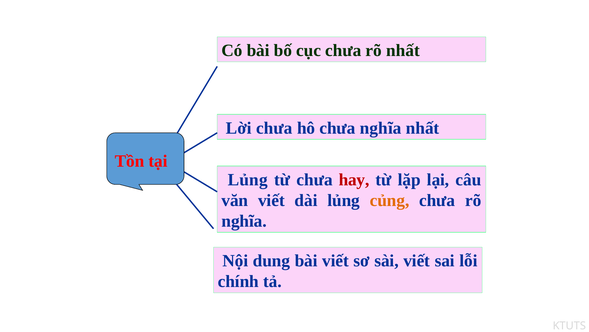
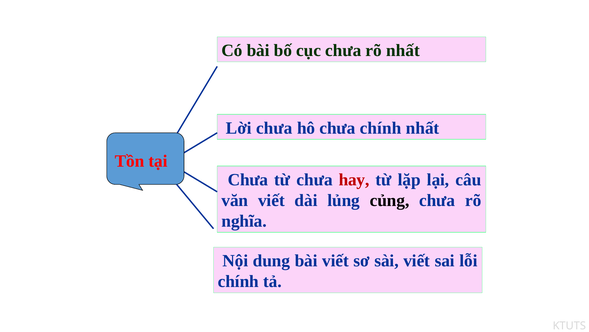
chưa nghĩa: nghĩa -> chính (381, 128)
Lủng: Lủng -> Chưa (248, 179)
củng colour: orange -> black (390, 200)
